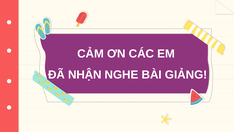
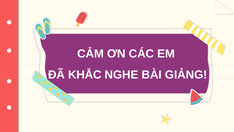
NHẬN: NHẬN -> KHẮC (85, 75)
